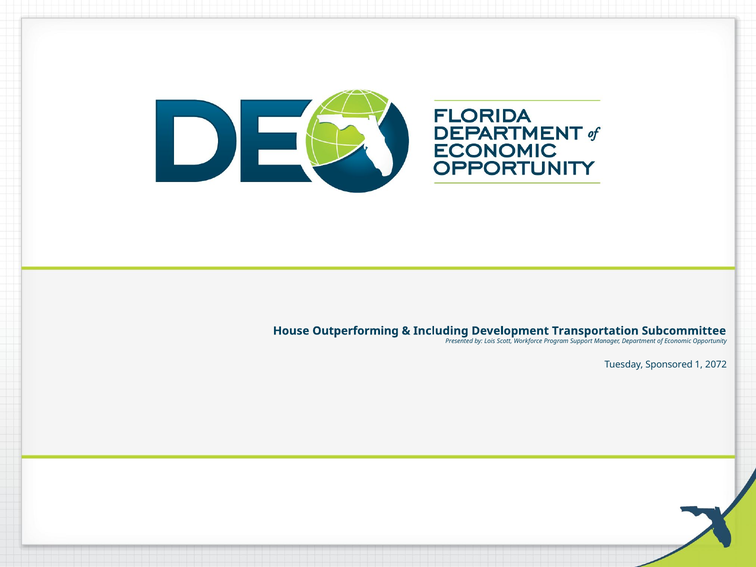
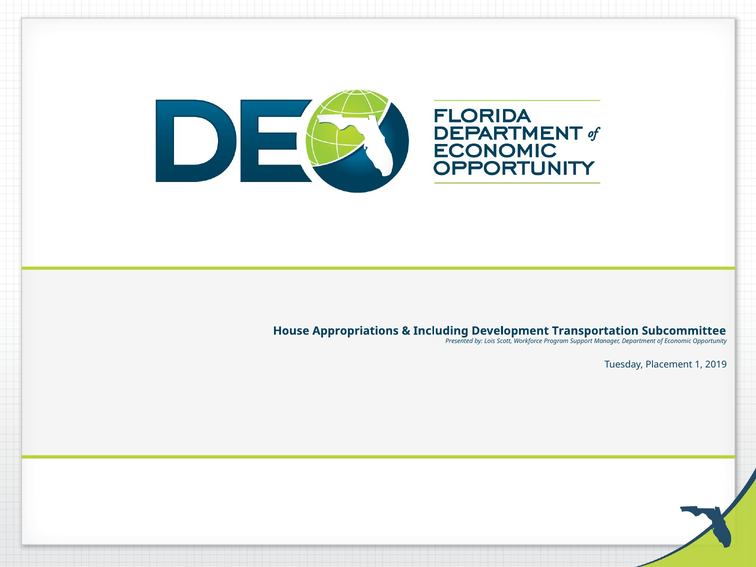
Outperforming: Outperforming -> Appropriations (356, 331)
Sponsored: Sponsored -> Placement (669, 365)
2072: 2072 -> 2019 (716, 365)
